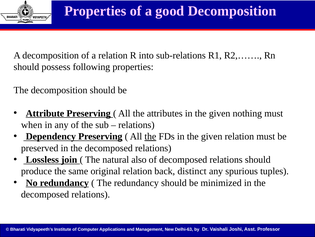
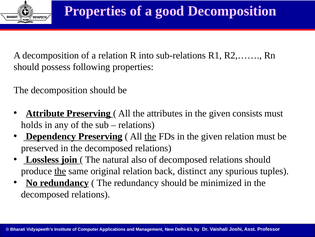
nothing: nothing -> consists (247, 113)
when: when -> holds (32, 125)
the underline: none -> present (60, 171)
